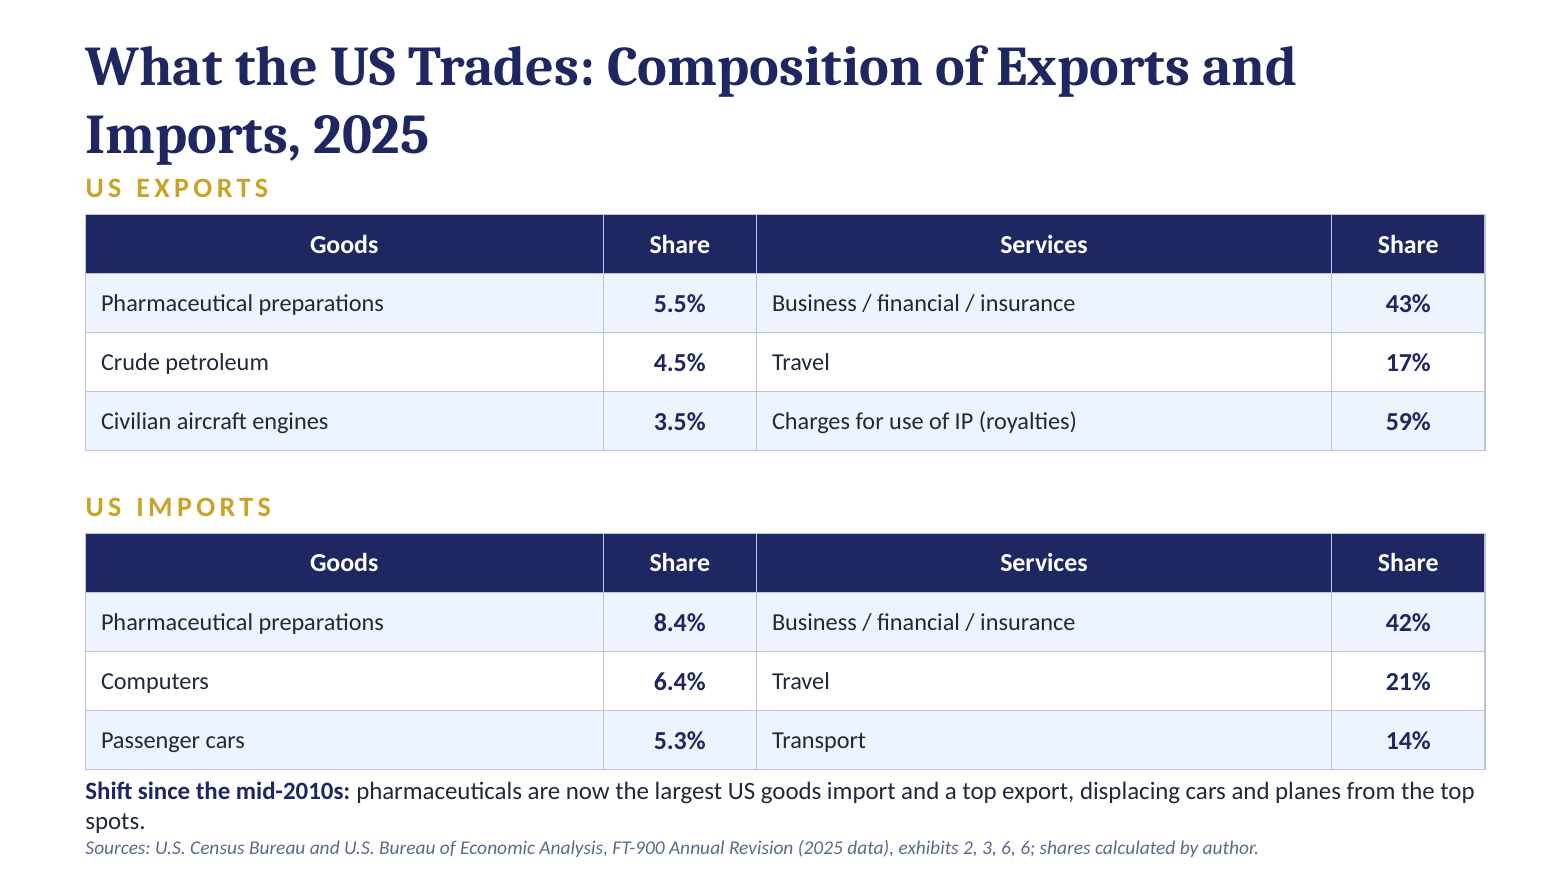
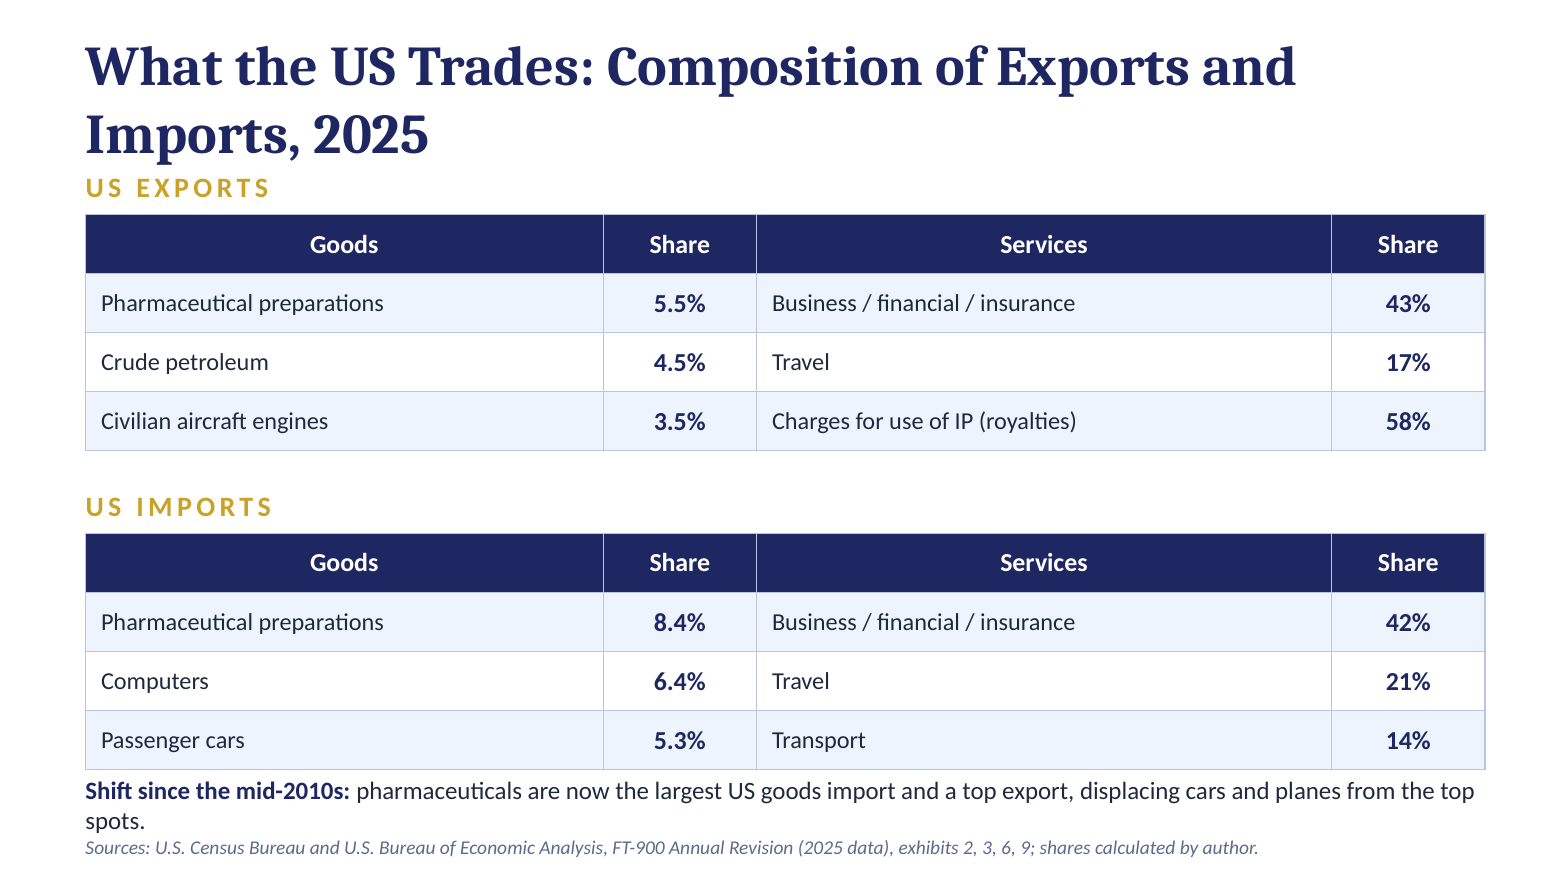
59%: 59% -> 58% (1408, 422)
6 6: 6 -> 9 (1028, 848)
